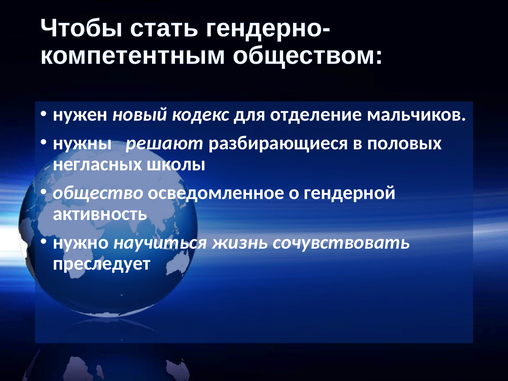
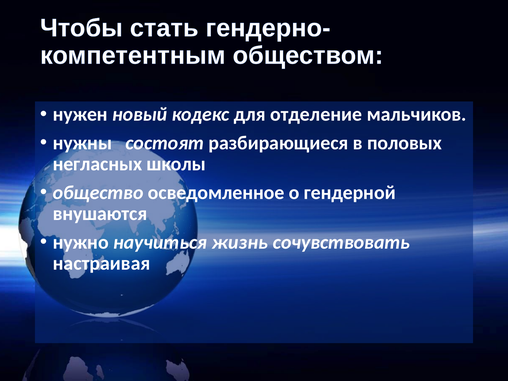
решают: решают -> состоят (165, 143)
активность: активность -> внушаются (100, 214)
преследует: преследует -> настраивая (102, 263)
